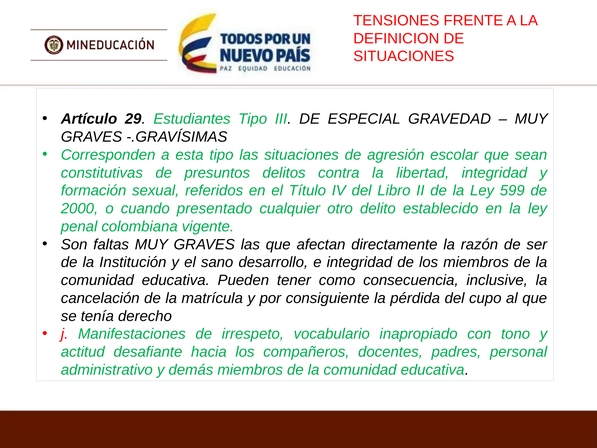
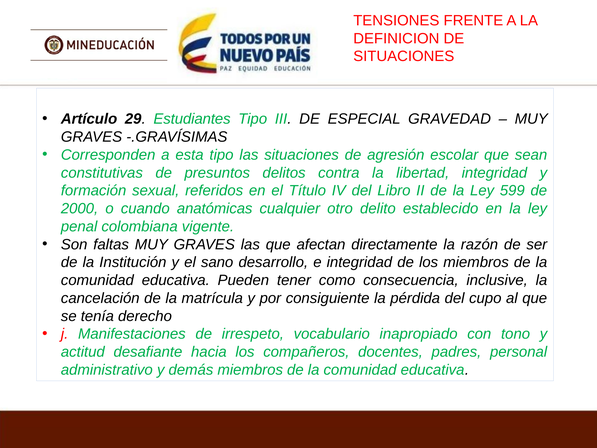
presentado: presentado -> anatómicas (215, 208)
